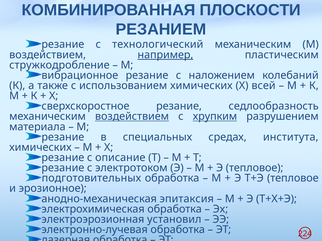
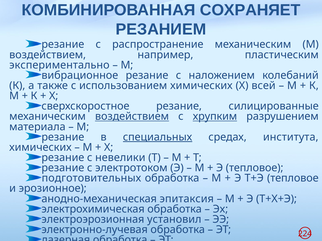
ПЛОСКОСТИ: ПЛОСКОСТИ -> СОХРАНЯЕТ (250, 10)
технологический: технологический -> распространение (158, 45)
например underline: present -> none (165, 55)
стружкодробление: стружкодробление -> экспериментально (59, 65)
седлообразность: седлообразность -> силицированные (274, 106)
специальных underline: none -> present (158, 137)
описание: описание -> невелики (120, 158)
